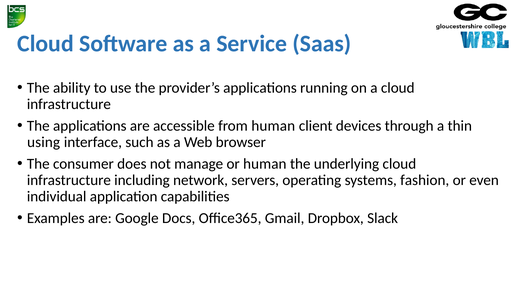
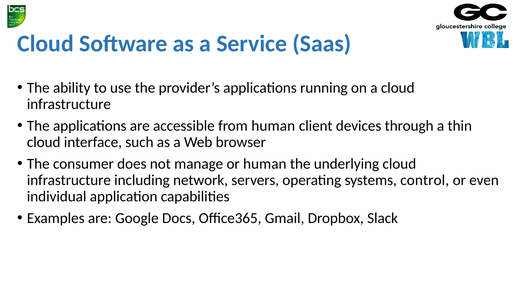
using: using -> cloud (44, 142)
fashion: fashion -> control (425, 180)
